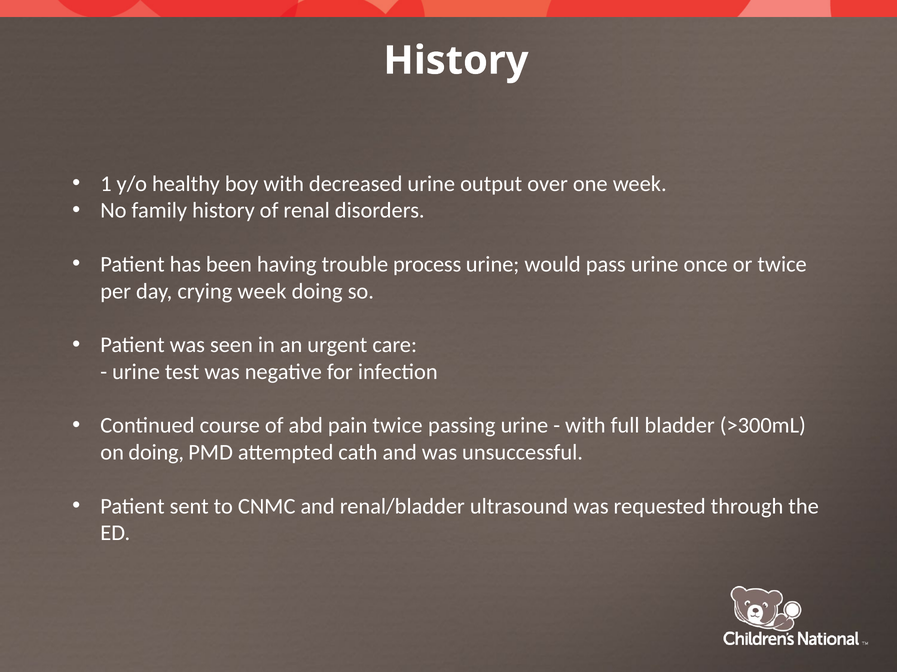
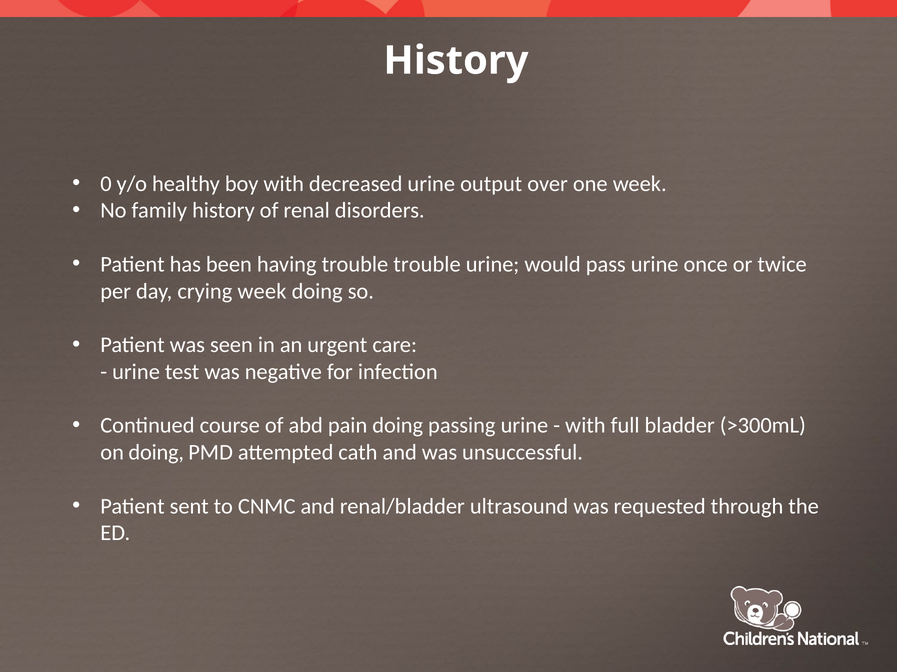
1: 1 -> 0 (106, 184)
trouble process: process -> trouble (427, 265)
pain twice: twice -> doing (398, 426)
